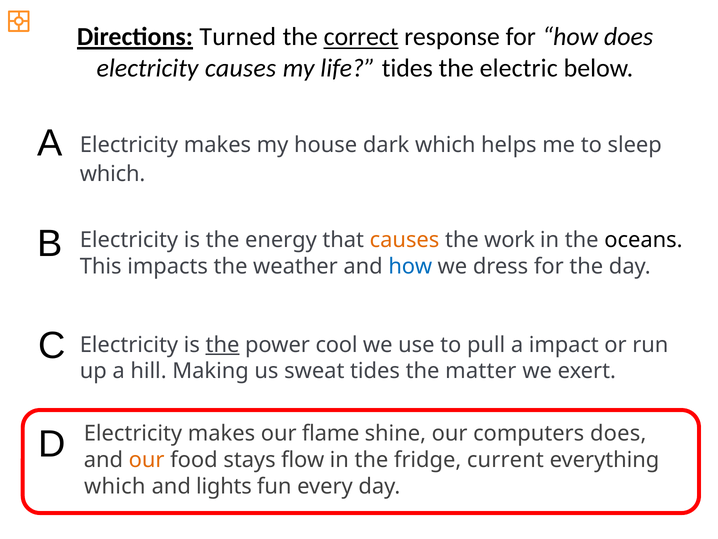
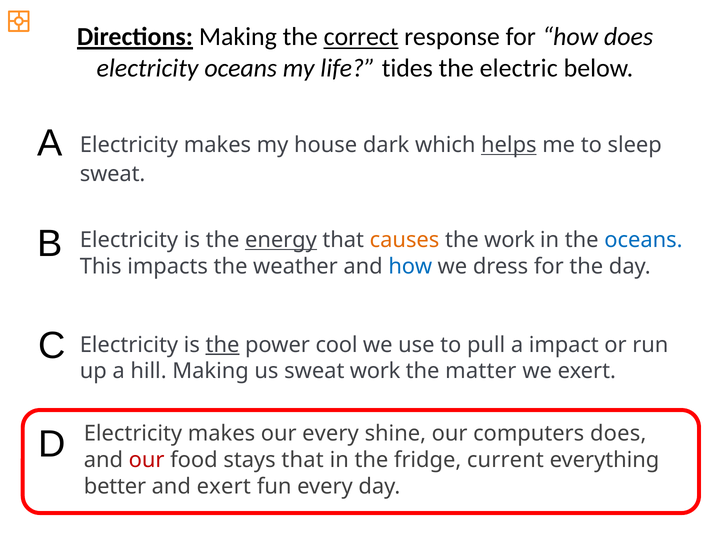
Directions Turned: Turned -> Making (238, 37)
electricity causes: causes -> oceans (241, 68)
helps underline: none -> present (509, 145)
which: which -> sweat (113, 174)
energy underline: none -> present (281, 240)
oceans colour: black -> blue (643, 240)
sweat tides: tides -> work (375, 371)
our flame: flame -> every (331, 433)
our colour: orange -> red (147, 460)
stays flow: flow -> that (303, 460)
which: which -> better (115, 486)
and lights: lights -> exert (224, 486)
